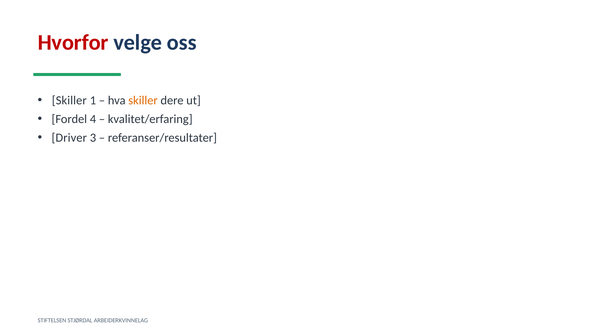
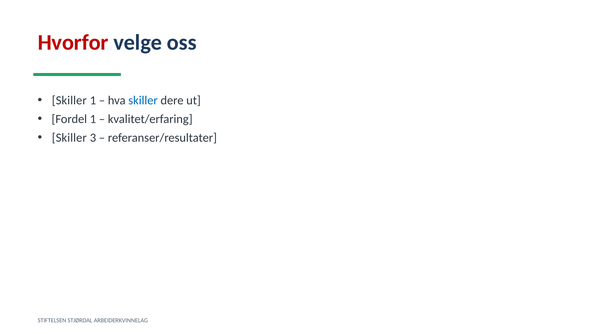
skiller colour: orange -> blue (143, 100)
Fordel 4: 4 -> 1 (93, 119)
Driver: Driver -> Skiller (69, 138)
